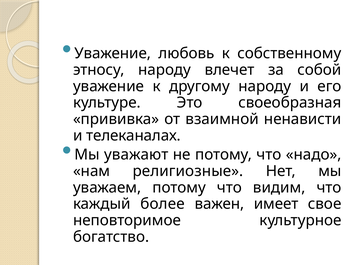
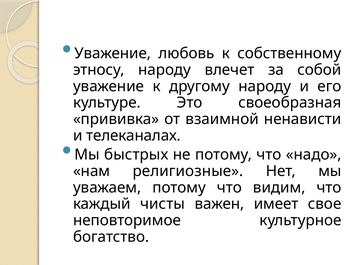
уважают: уважают -> быстрых (136, 154)
более: более -> чисты (163, 204)
